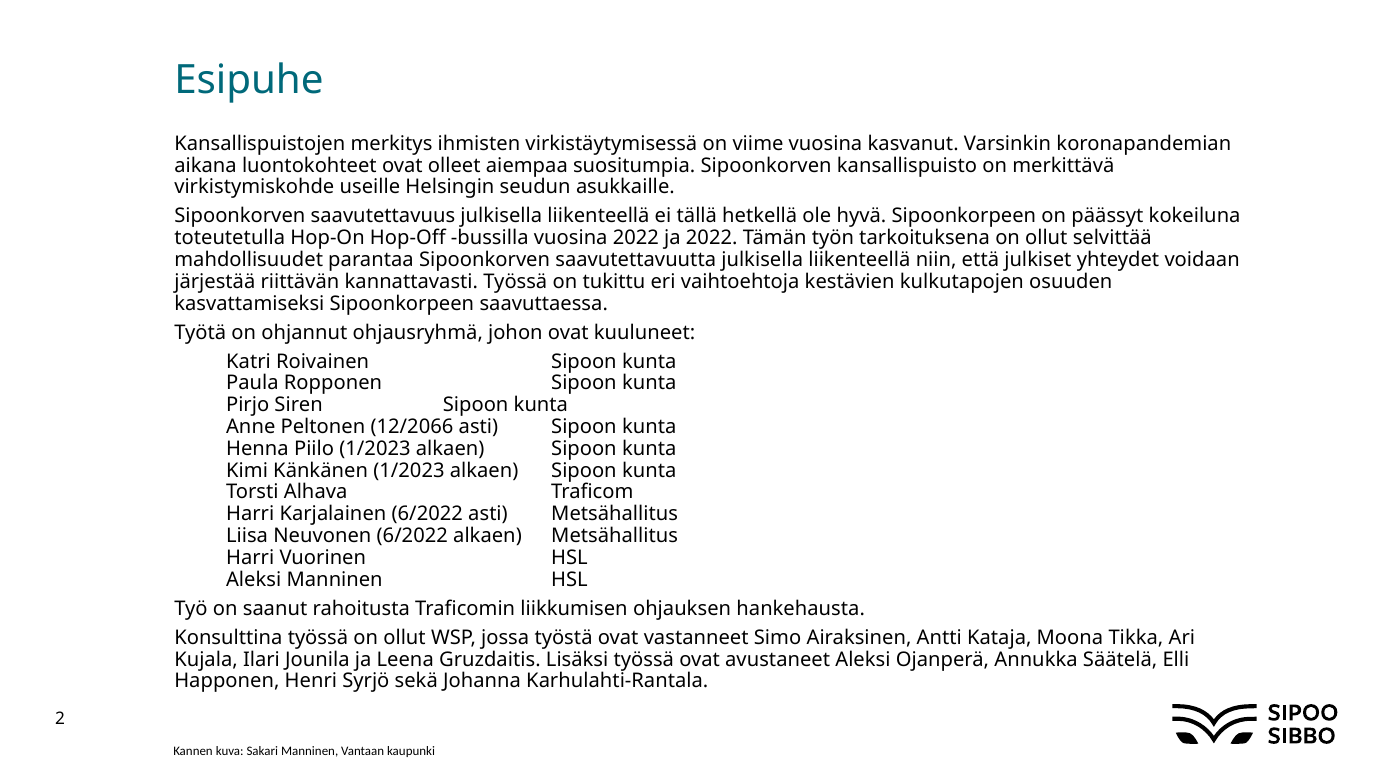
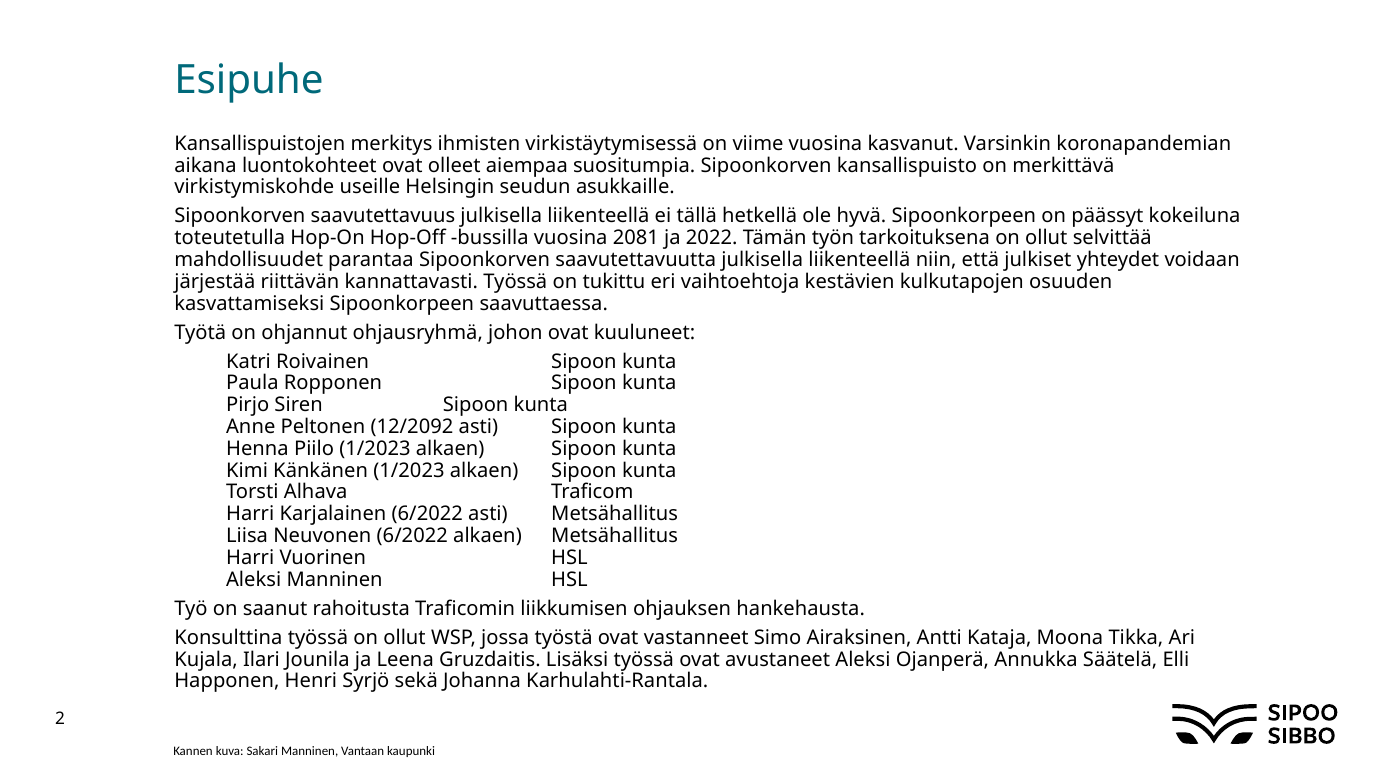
vuosina 2022: 2022 -> 2081 (636, 238)
12/2066: 12/2066 -> 12/2092 (412, 427)
